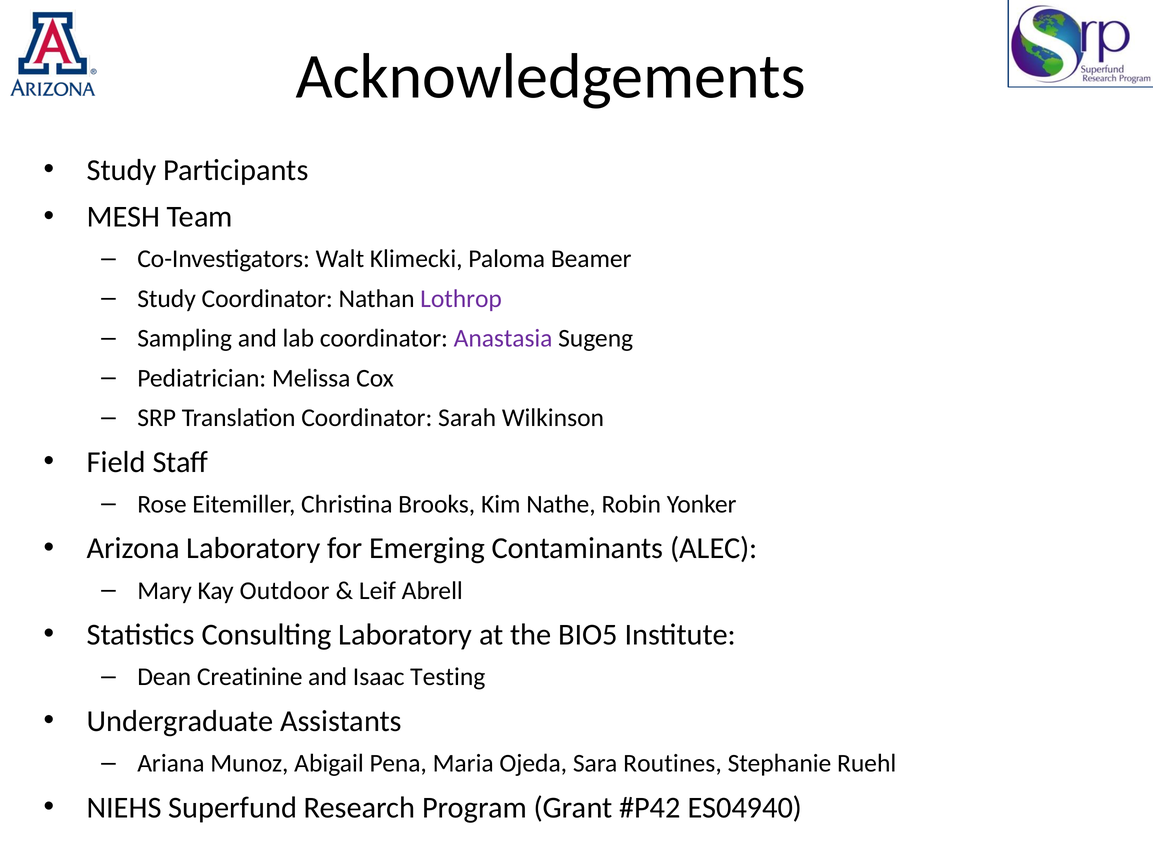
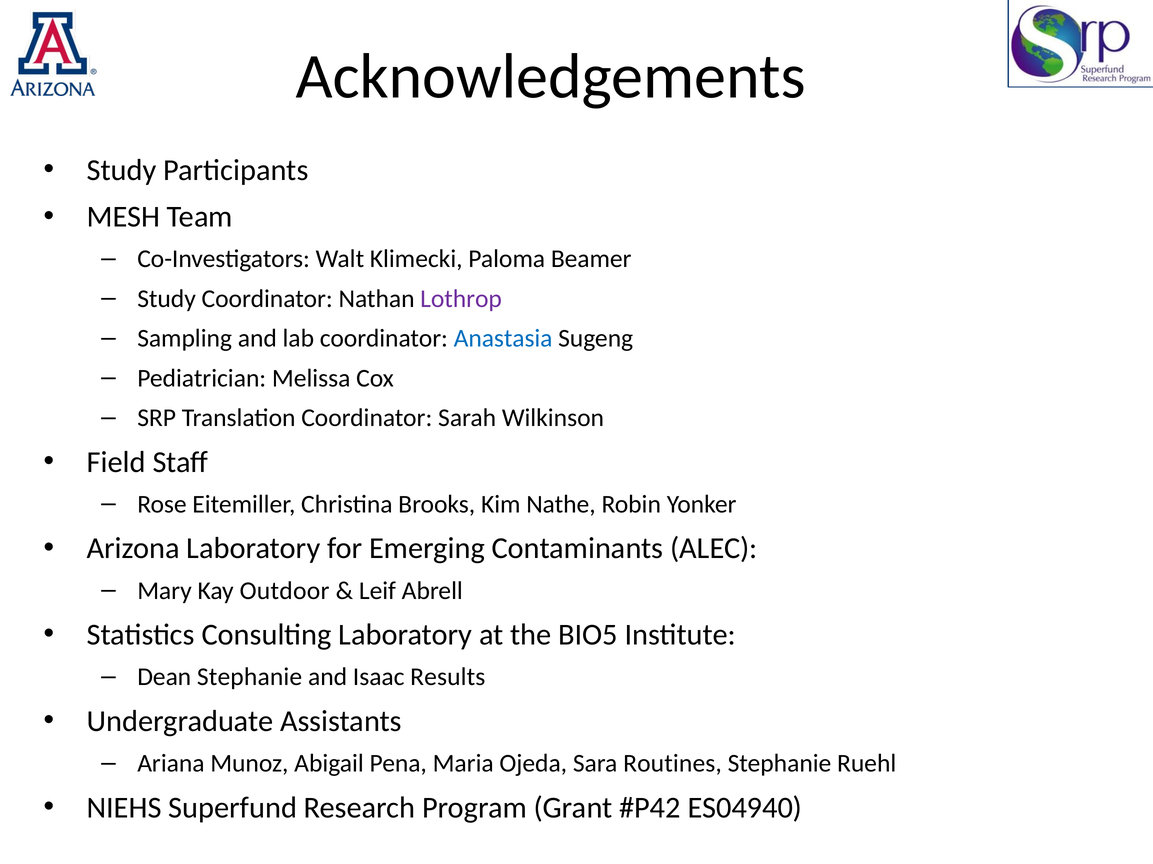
Anastasia colour: purple -> blue (503, 339)
Dean Creatinine: Creatinine -> Stephanie (250, 678)
Testing: Testing -> Results (448, 678)
